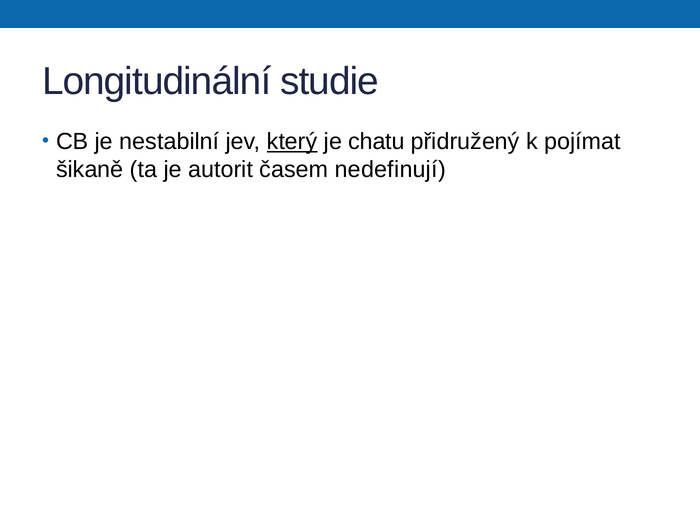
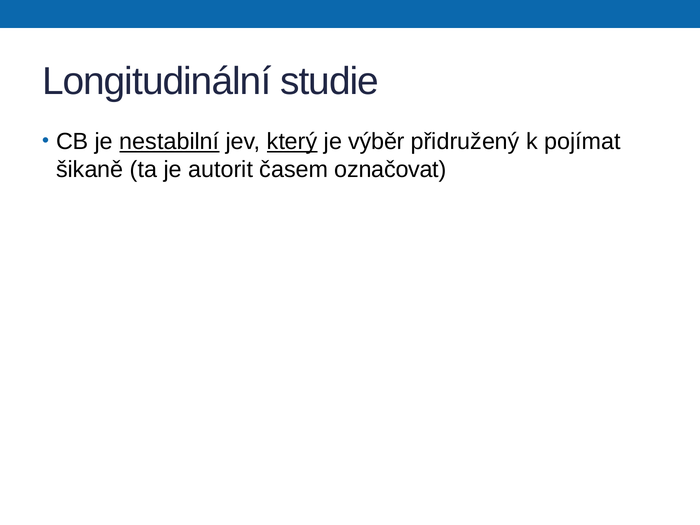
nestabilní underline: none -> present (169, 142)
chatu: chatu -> výběr (377, 142)
nedefinují: nedefinují -> označovat (390, 170)
